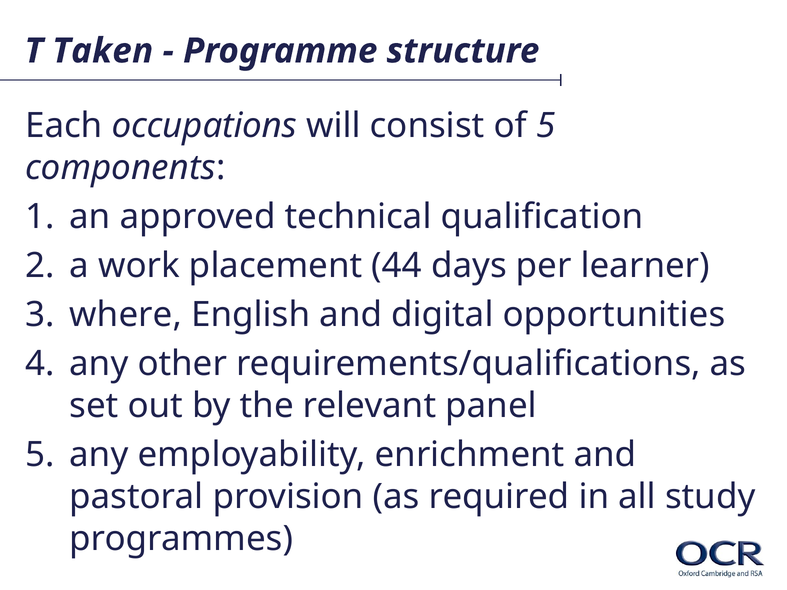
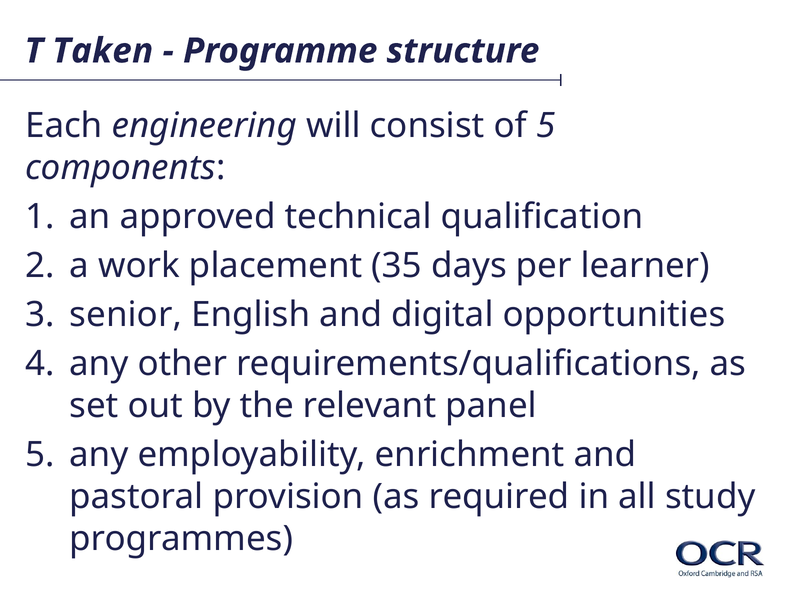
occupations: occupations -> engineering (204, 126)
44: 44 -> 35 (397, 266)
where: where -> senior (126, 315)
